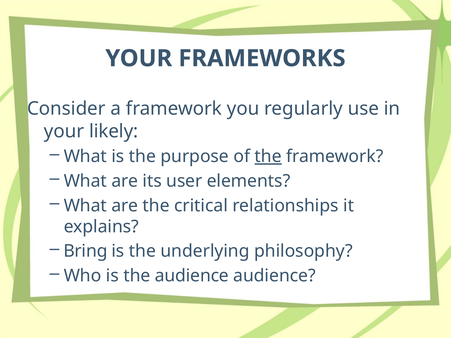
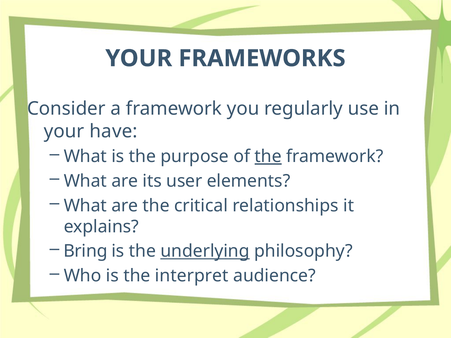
likely: likely -> have (114, 131)
underlying underline: none -> present (205, 251)
the audience: audience -> interpret (192, 276)
